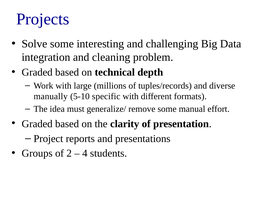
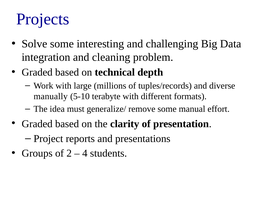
specific: specific -> terabyte (106, 97)
